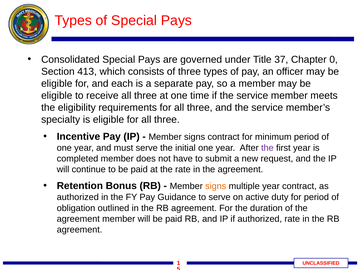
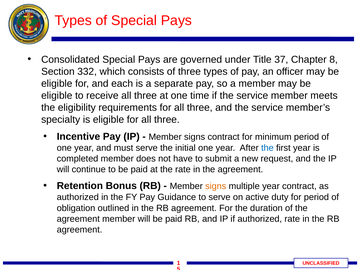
0: 0 -> 8 (334, 59)
413: 413 -> 332 (87, 72)
the colour: purple -> blue (267, 148)
